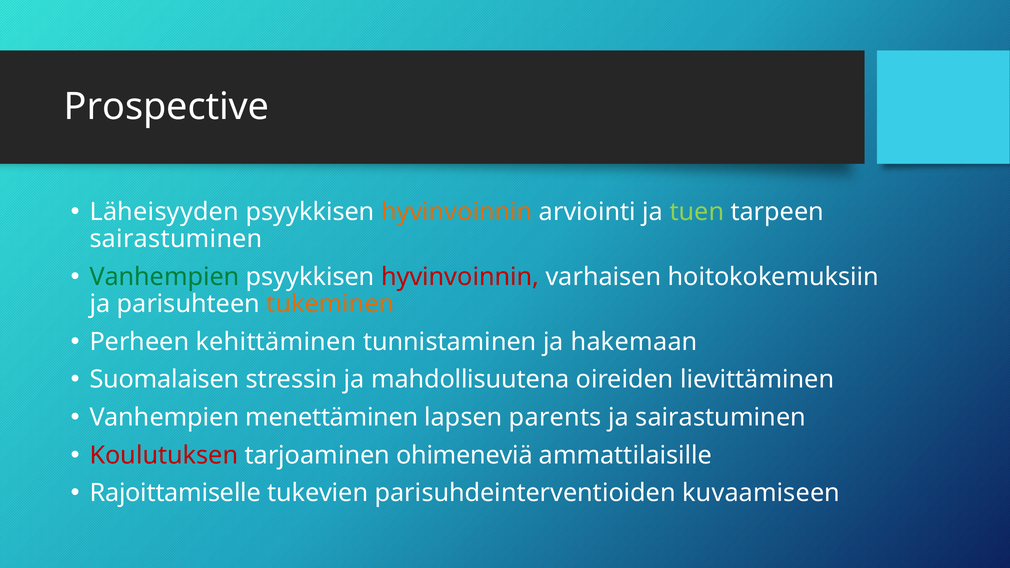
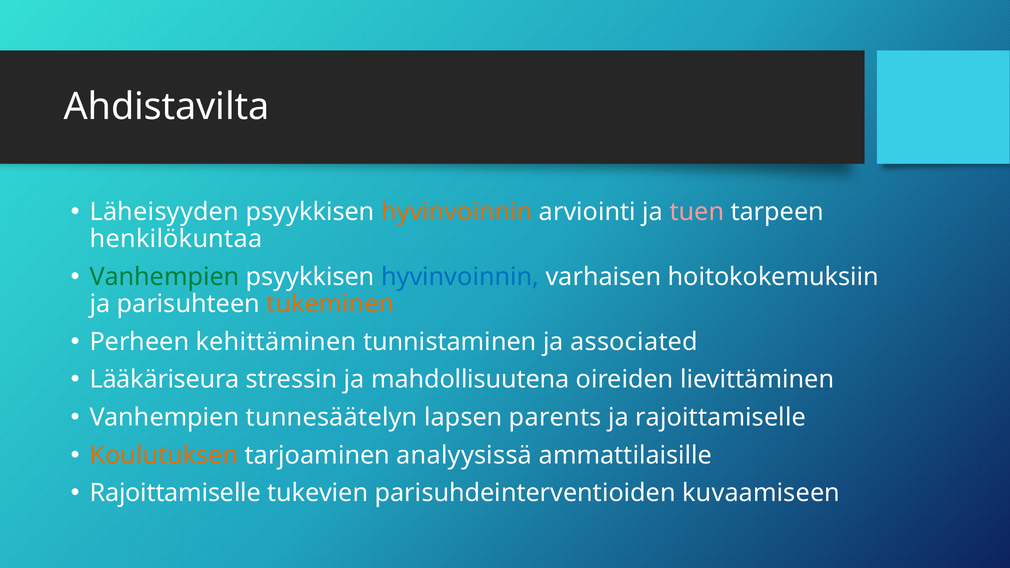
Prospective: Prospective -> Ahdistavilta (167, 107)
tuen colour: light green -> pink (697, 212)
sairastuminen: sairastuminen -> henkilökuntaa (176, 239)
hyvinvoinnin colour: red -> blue (460, 277)
hakemaan: hakemaan -> associated (634, 342)
Suomalaisen: Suomalaisen -> Lääkäriseura (165, 380)
menettäminen: menettäminen -> tunnesäätelyn (332, 418)
ja sairastuminen: sairastuminen -> rajoittamiselle (721, 418)
Koulutuksen colour: red -> orange (164, 455)
ohimeneviä: ohimeneviä -> analyysissä (464, 455)
